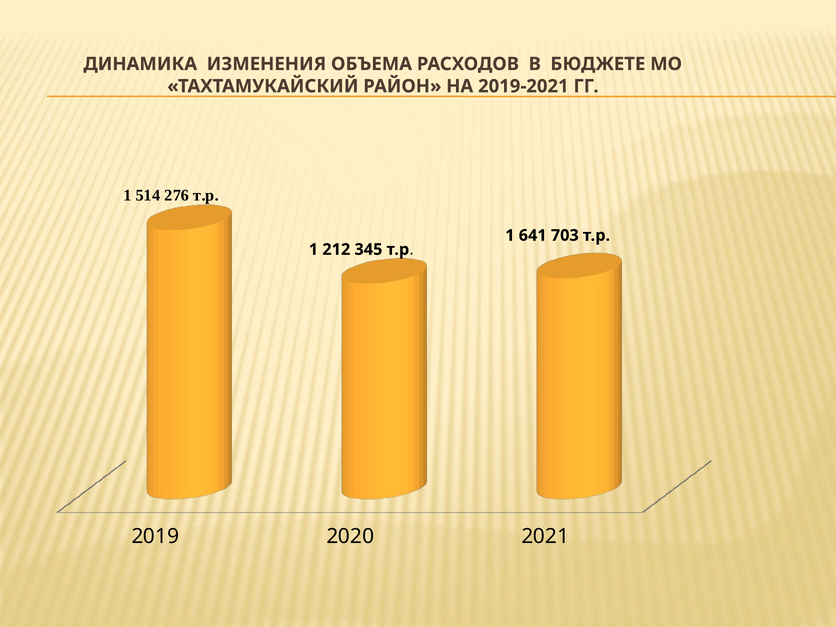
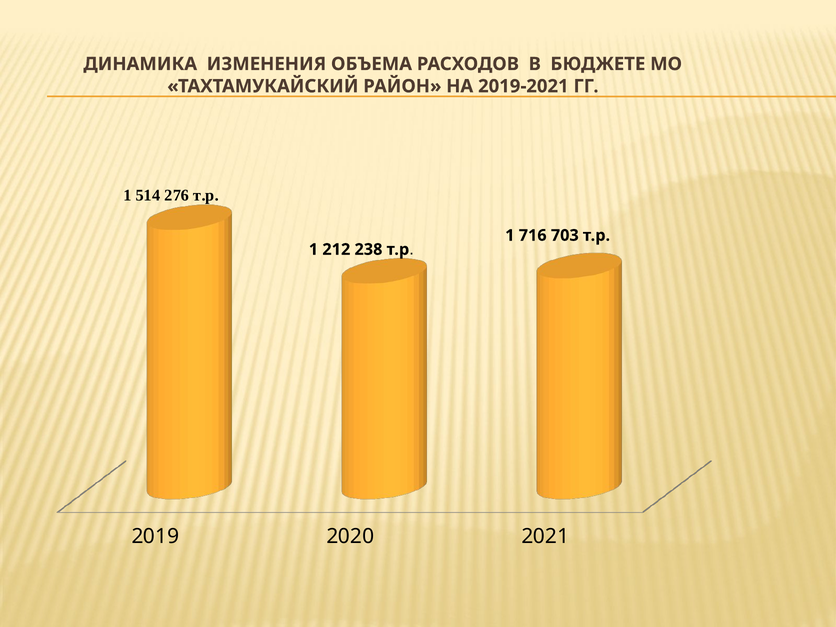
641: 641 -> 716 (533, 235)
345: 345 -> 238 (368, 249)
